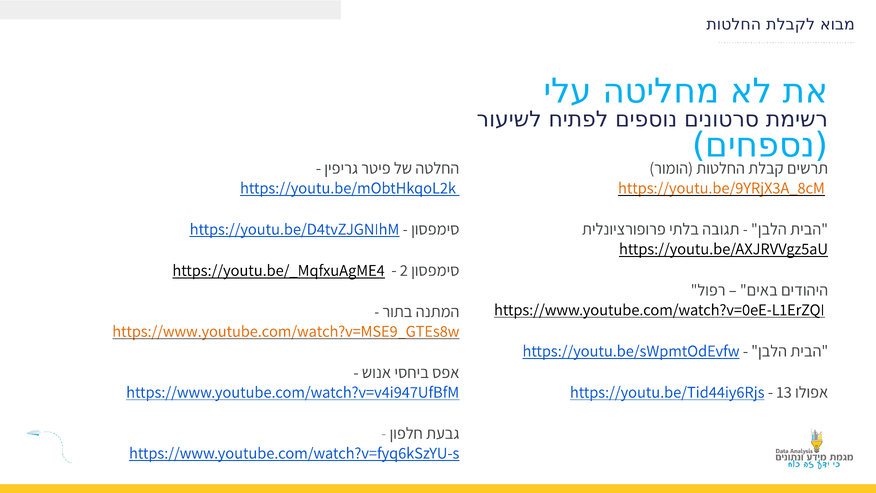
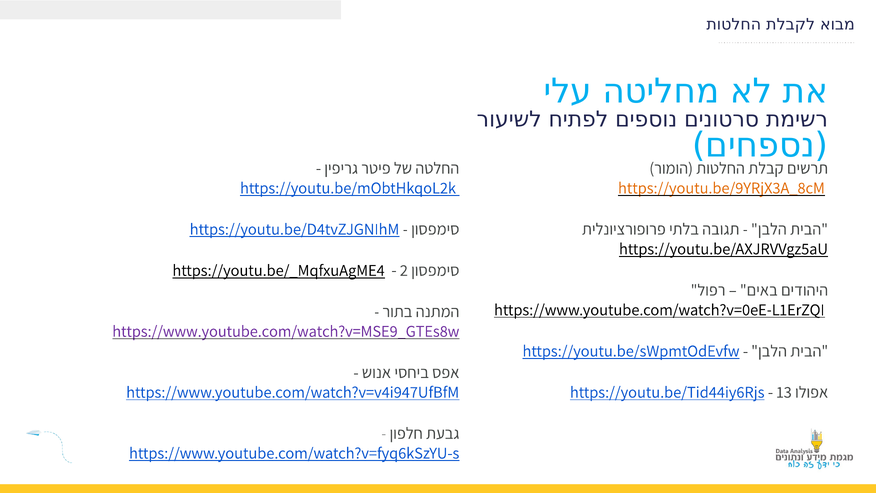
https://www.youtube.com/watch?v=MSE9_GTEs8w colour: orange -> purple (286, 331)
